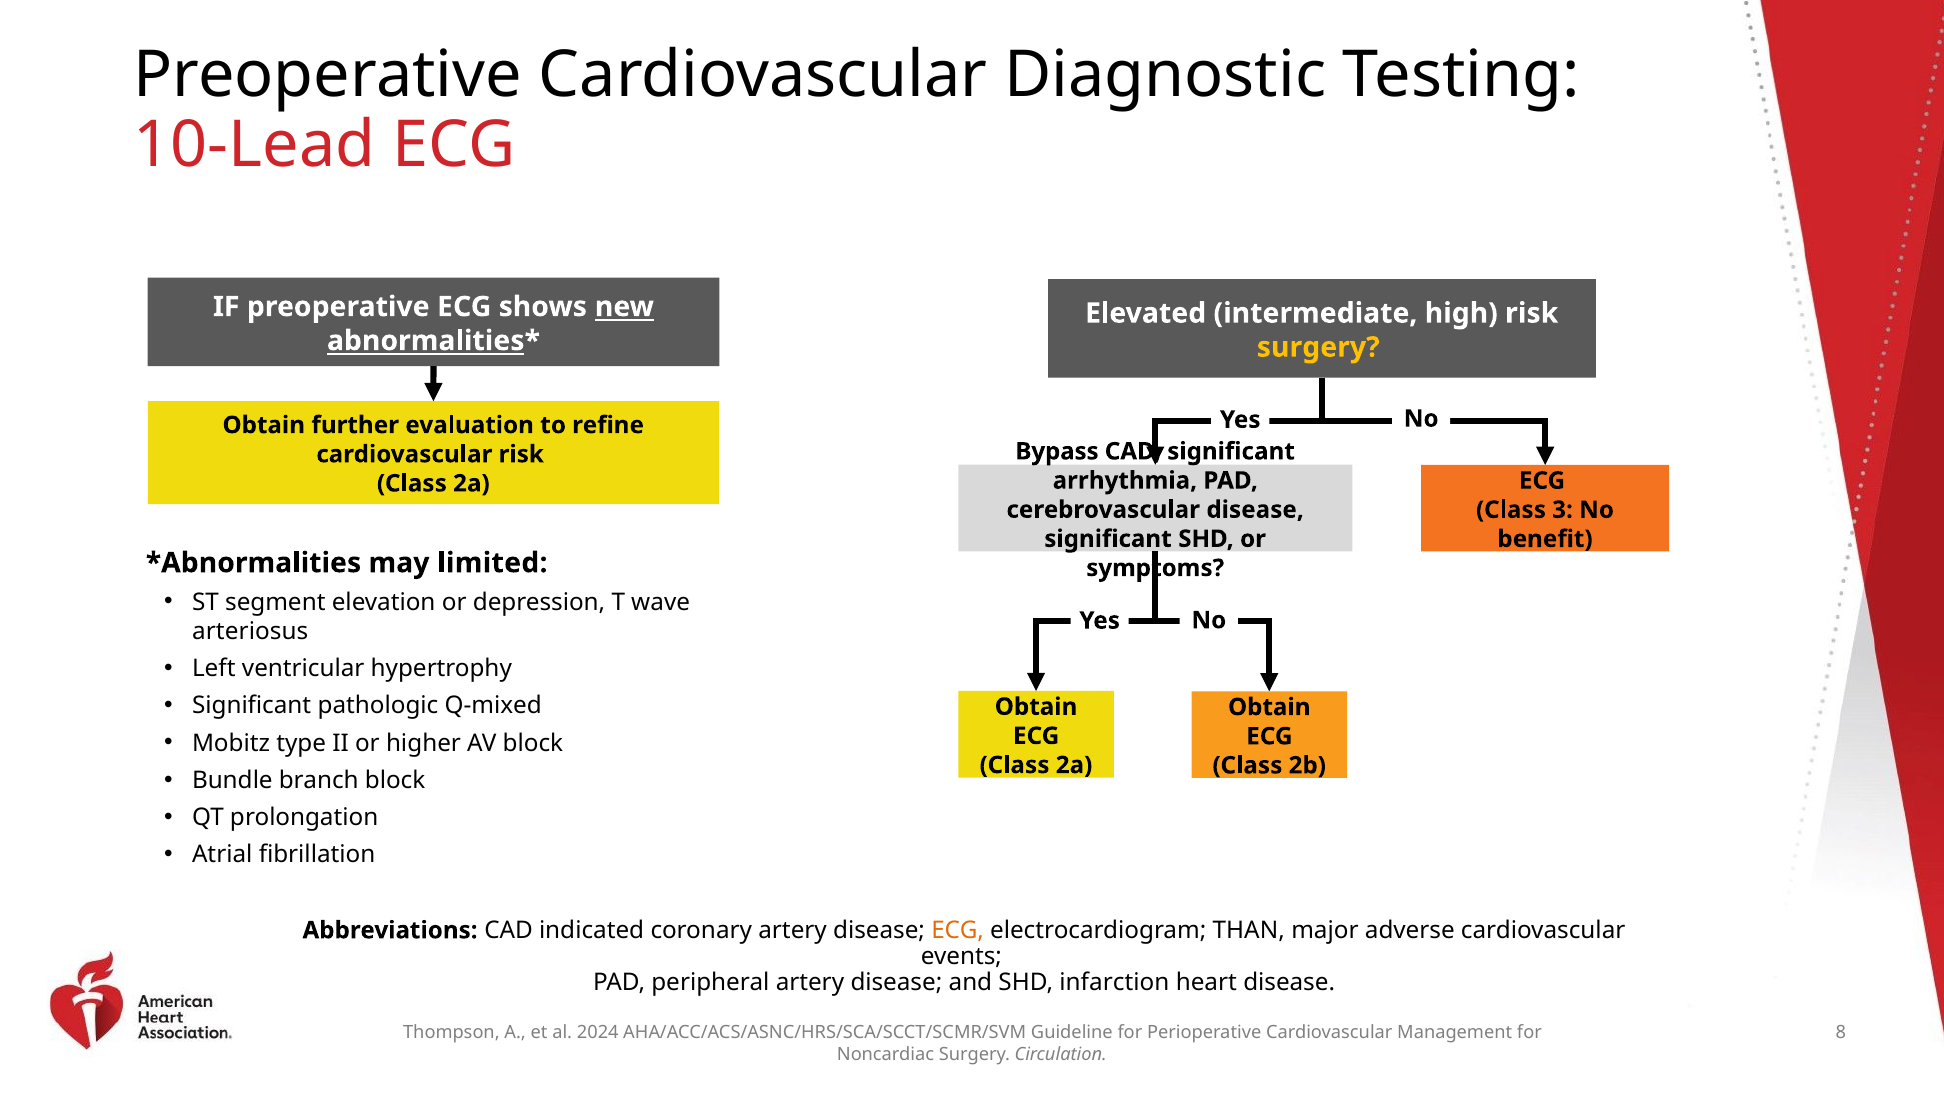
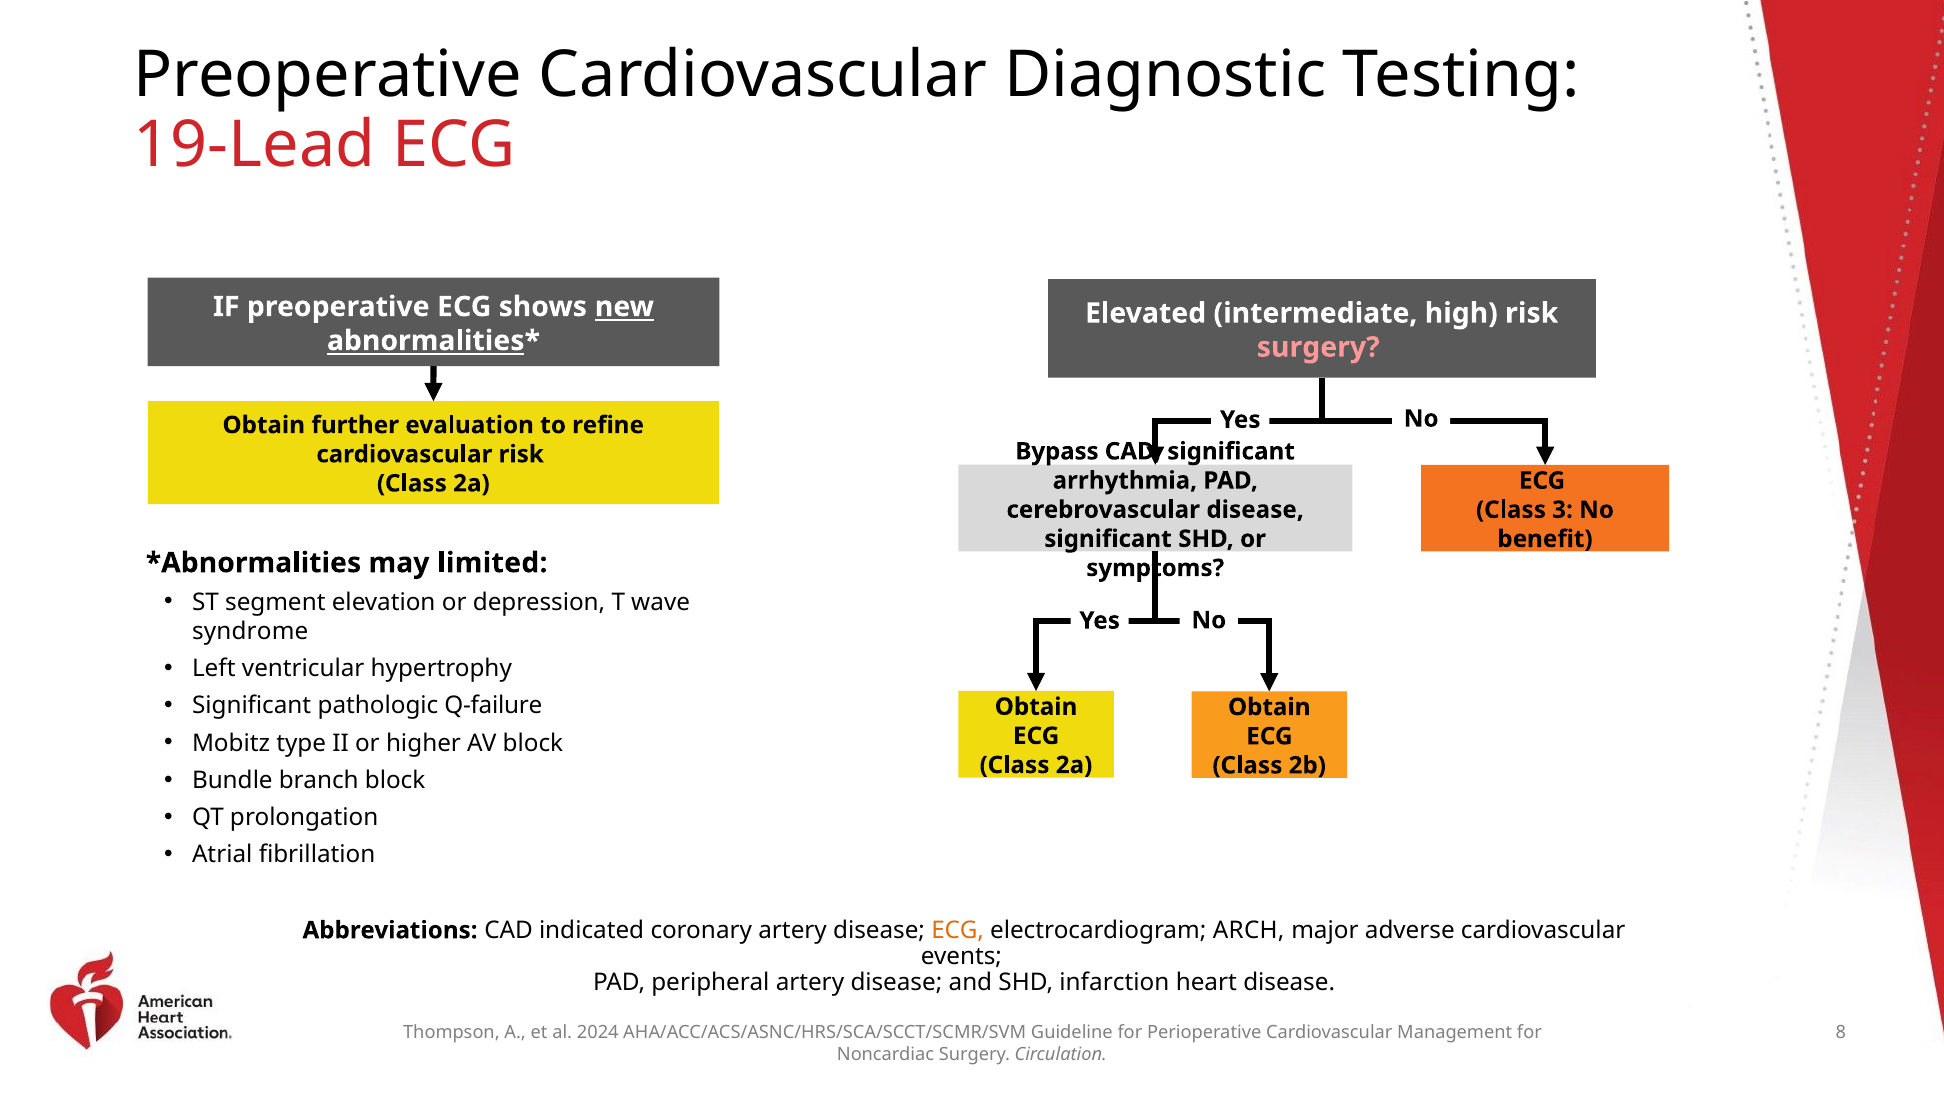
10-Lead: 10-Lead -> 19-Lead (254, 145)
surgery colour: yellow -> pink (1318, 347)
arteriosus: arteriosus -> syndrome (250, 632)
Q-mixed: Q-mixed -> Q-failure (493, 706)
THAN: THAN -> ARCH (1249, 931)
